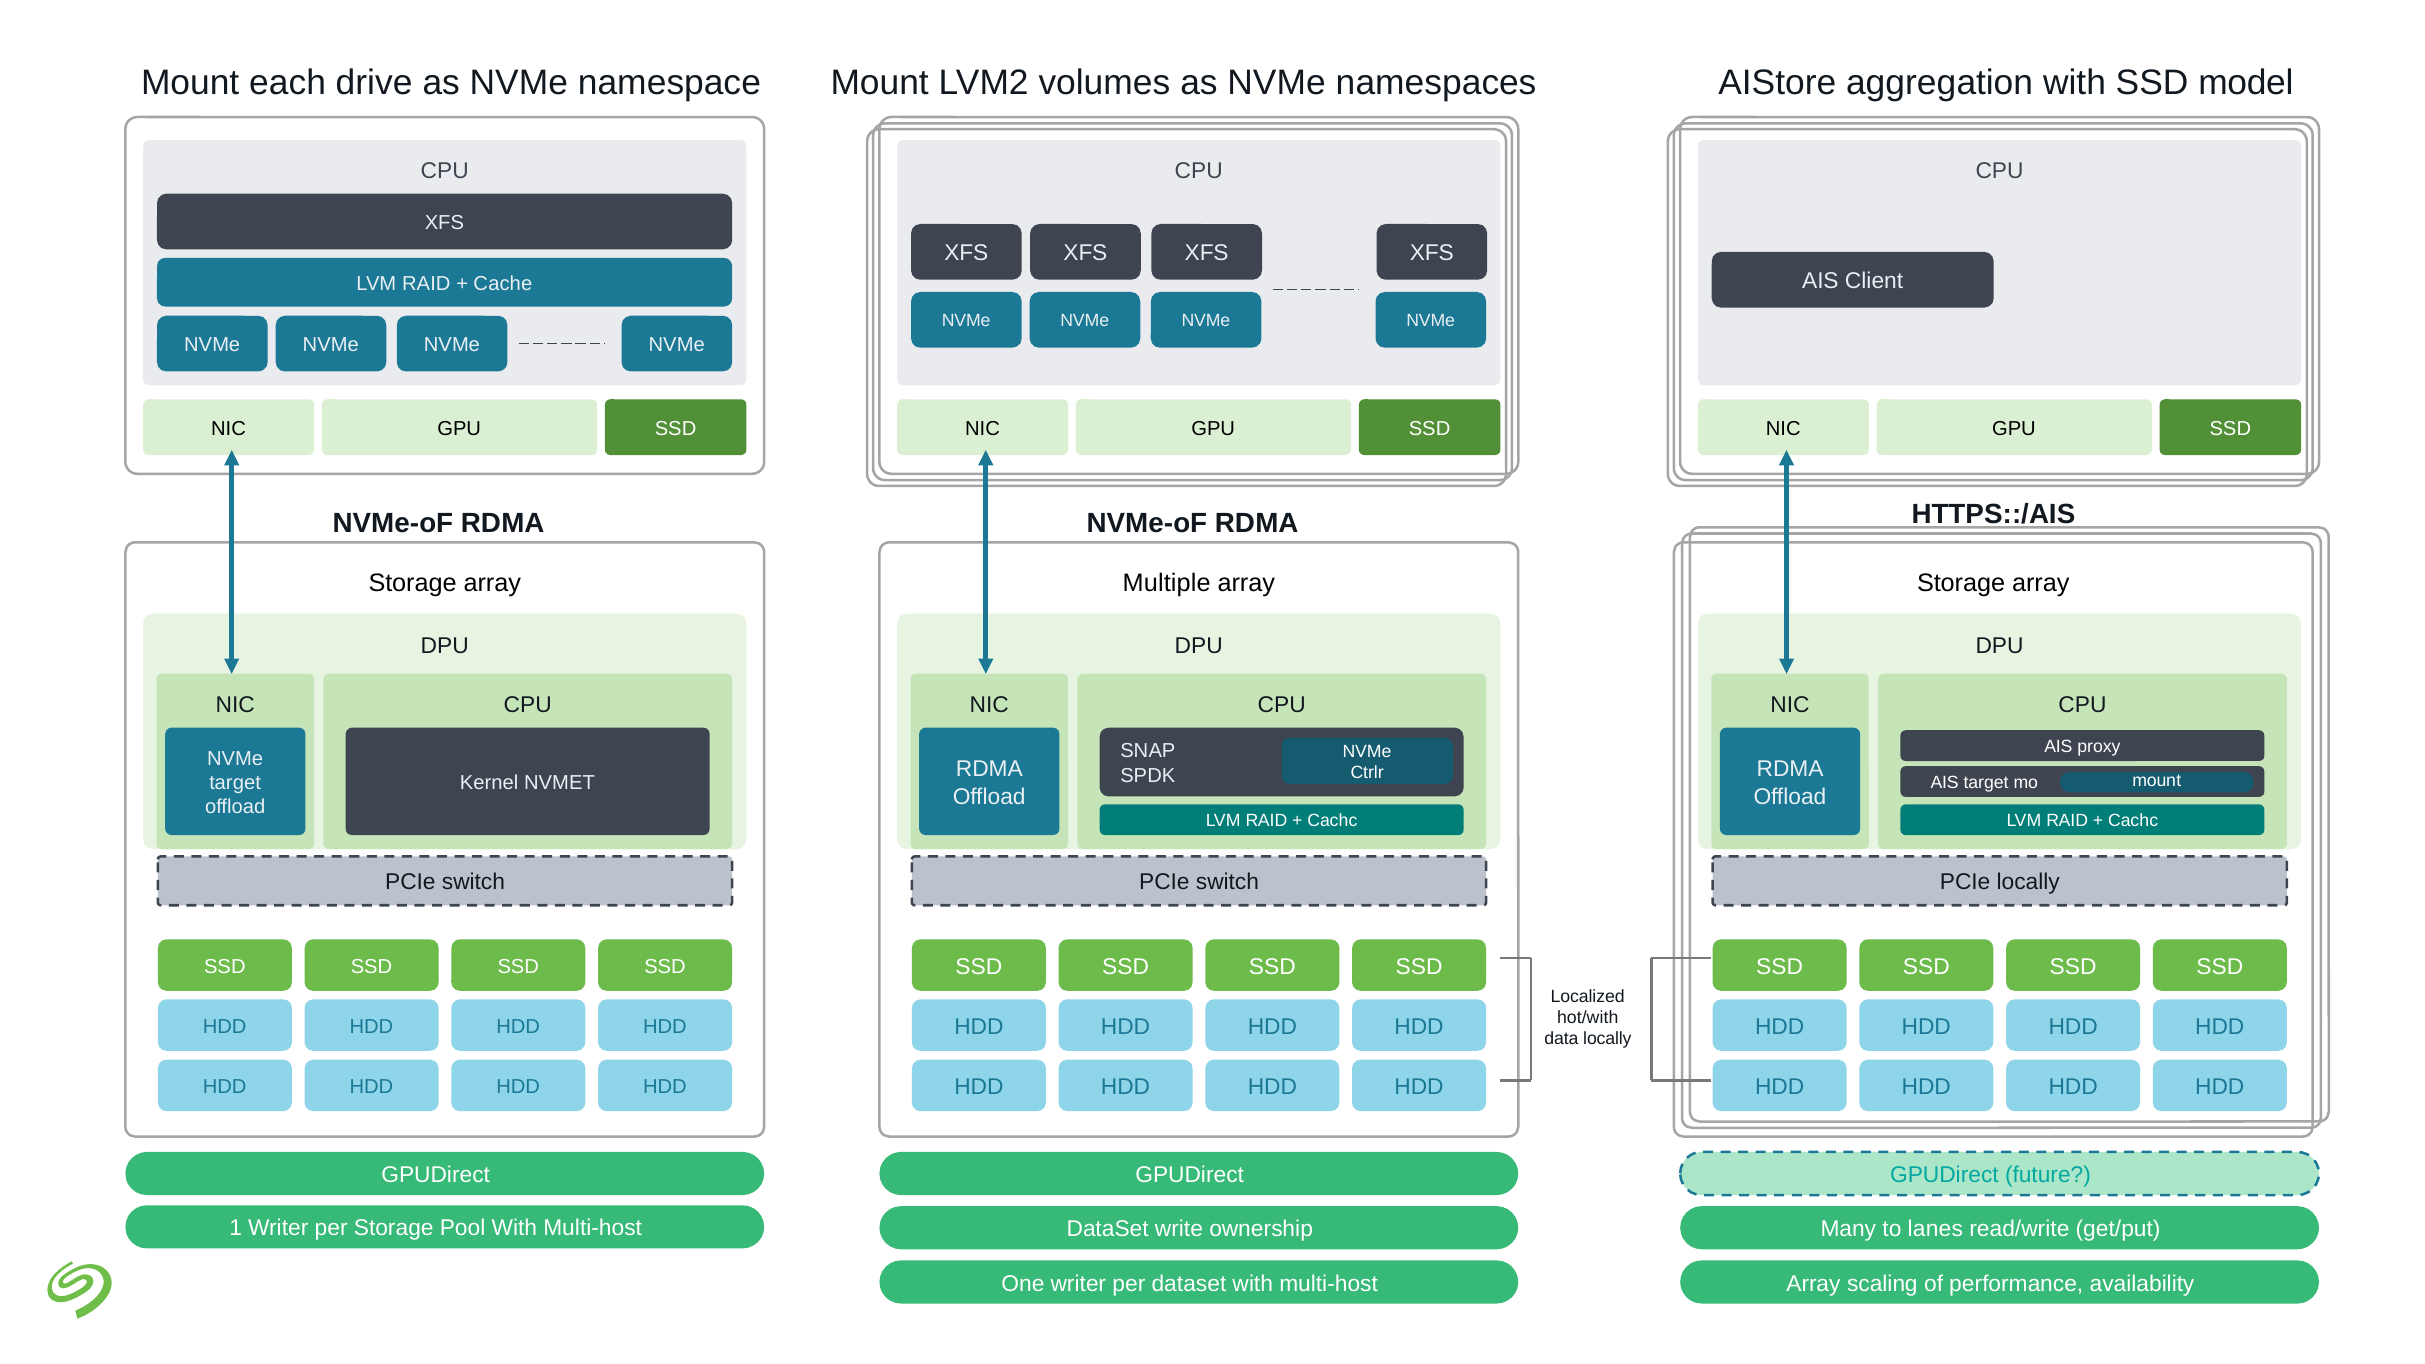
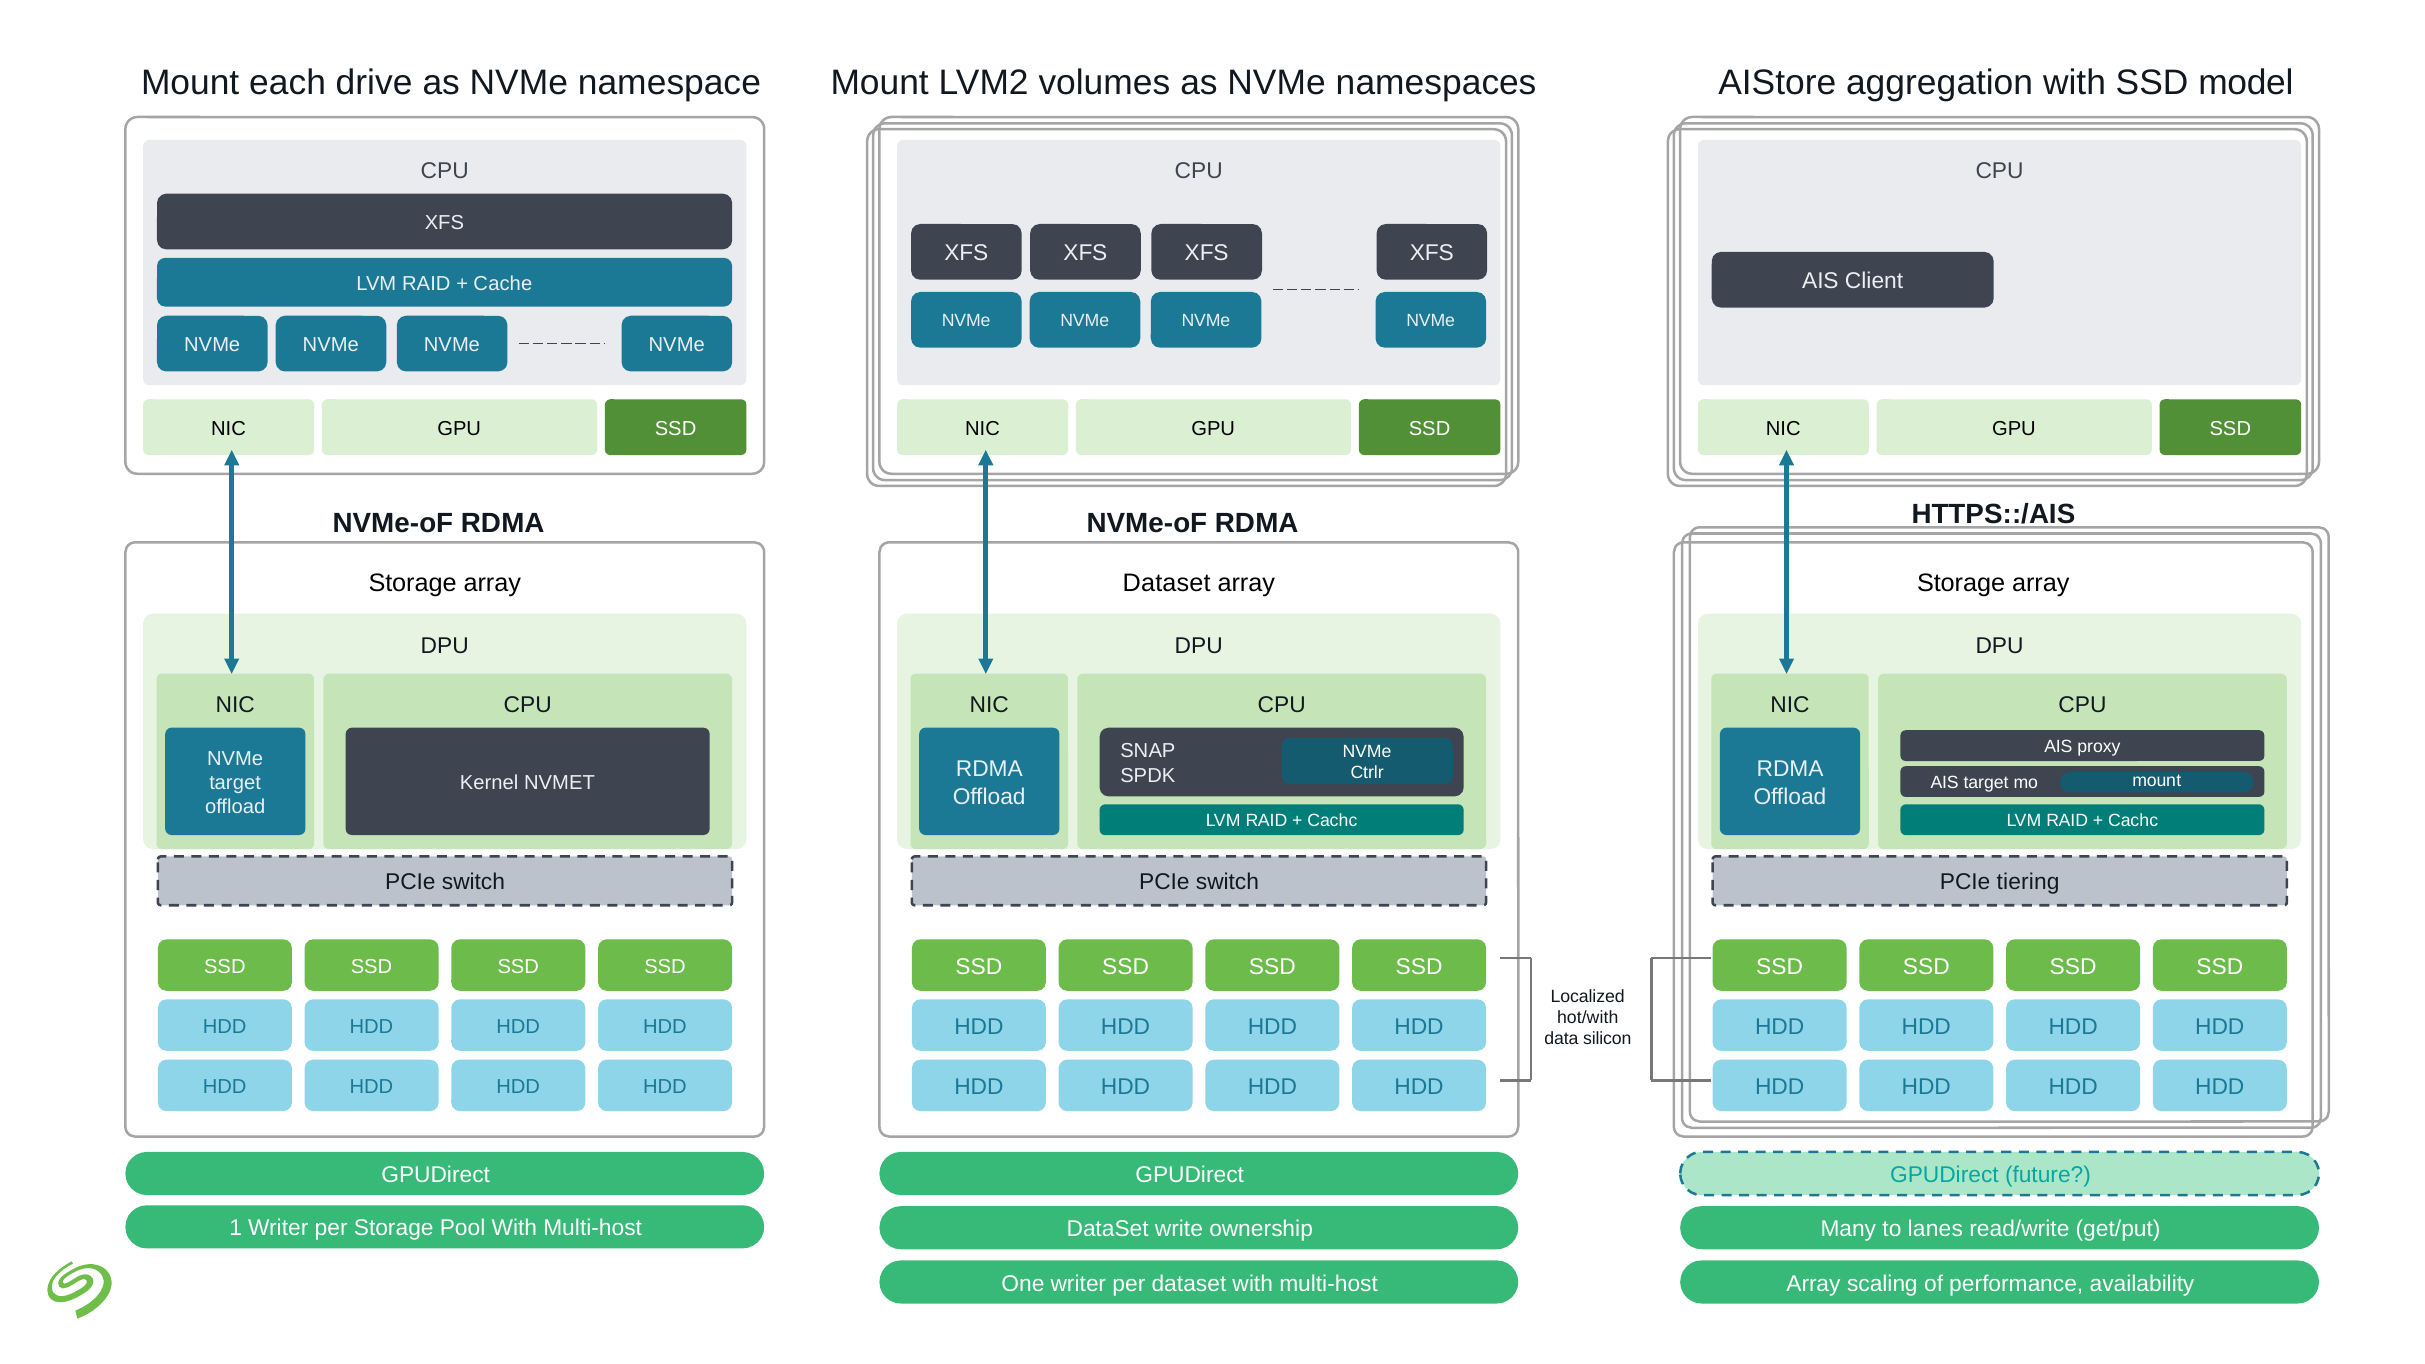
Multiple: Multiple -> Dataset (1167, 584)
PCIe locally: locally -> tiering (2028, 882)
data locally: locally -> silicon (1607, 1039)
